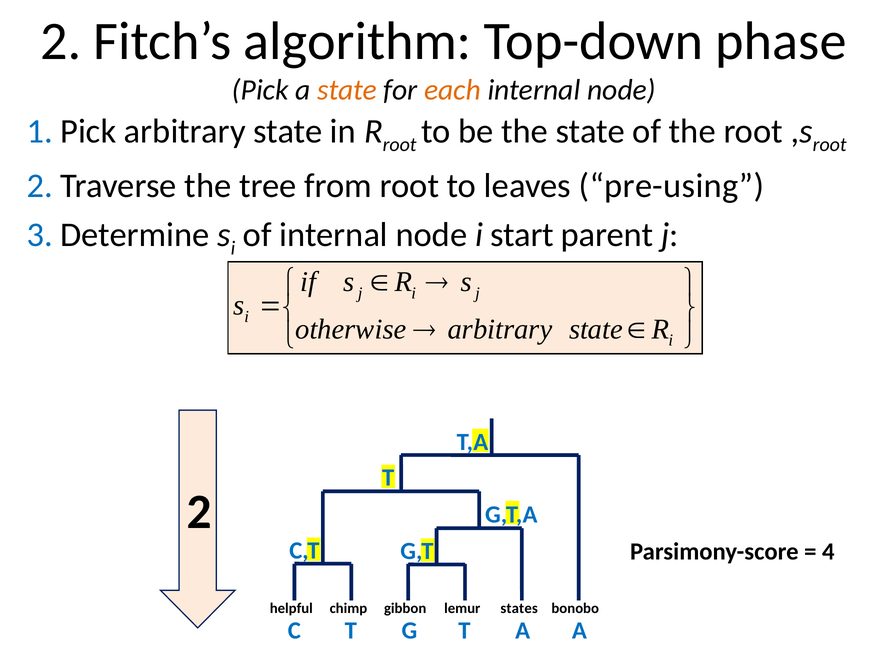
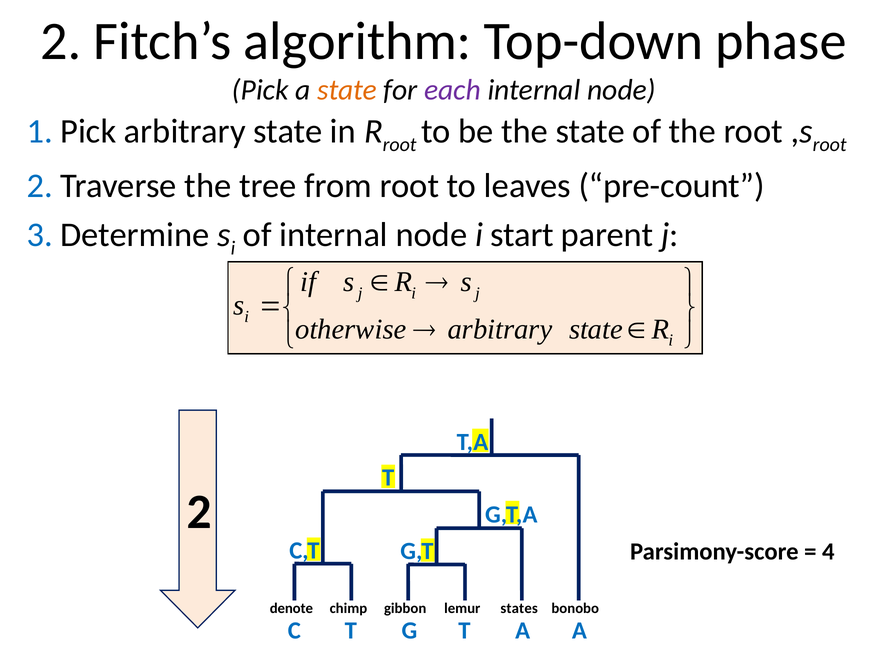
each colour: orange -> purple (453, 90)
pre-using: pre-using -> pre-count (672, 186)
helpful: helpful -> denote (291, 608)
